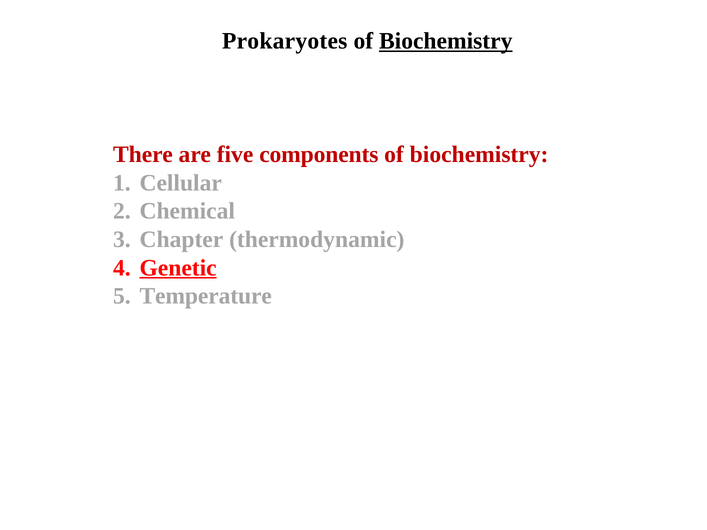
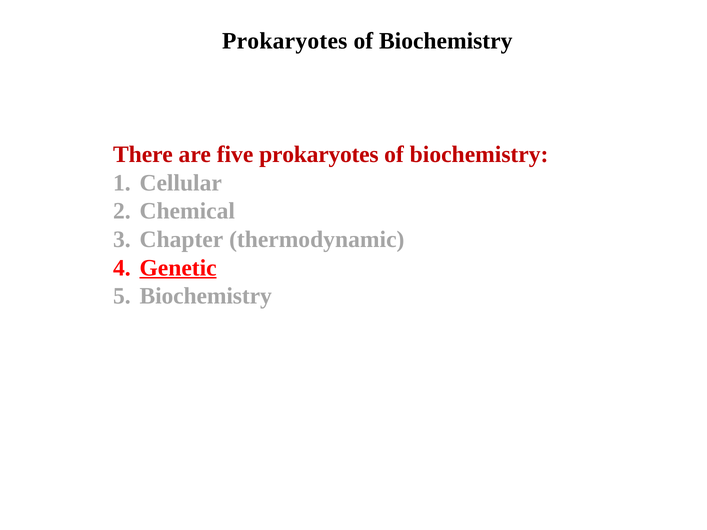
Biochemistry underline: present -> none (446, 41)
five components: components -> prokaryotes (319, 155)
Temperature: Temperature -> Biochemistry (206, 296)
